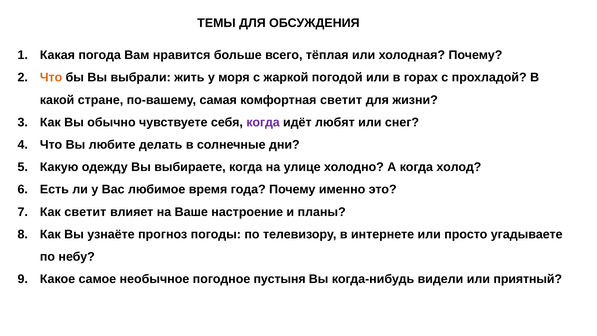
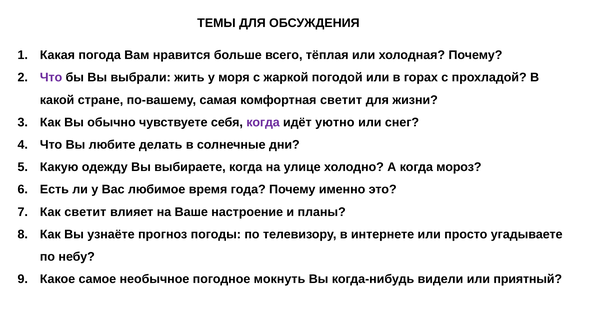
Что colour: orange -> purple (51, 77)
любят: любят -> уютно (335, 122)
холод: холод -> мороз (459, 167)
пустыня: пустыня -> мокнуть (279, 279)
